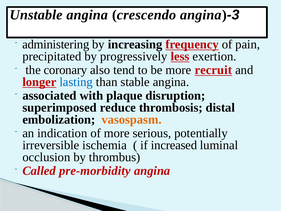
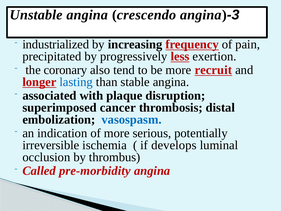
administering: administering -> industrialized (56, 44)
reduce: reduce -> cancer (118, 107)
vasospasm colour: orange -> blue (132, 119)
increased: increased -> develops (174, 145)
